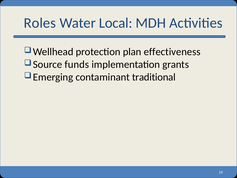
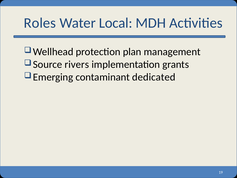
effectiveness: effectiveness -> management (172, 52)
funds: funds -> rivers (77, 64)
traditional: traditional -> dedicated (154, 77)
